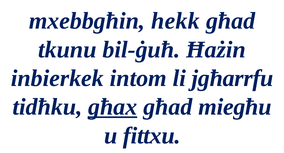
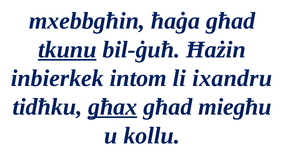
hekk: hekk -> ħaġa (176, 21)
tkunu underline: none -> present (67, 50)
jgħarrfu: jgħarrfu -> ixandru (232, 78)
fittxu: fittxu -> kollu (152, 136)
